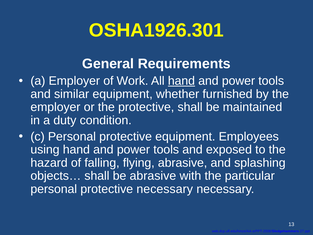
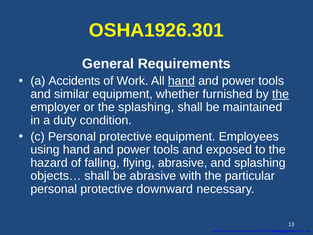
a Employer: Employer -> Accidents (74, 81)
the underline: none -> present (281, 94)
the protective: protective -> splashing (146, 107)
protective necessary: necessary -> downward (165, 189)
